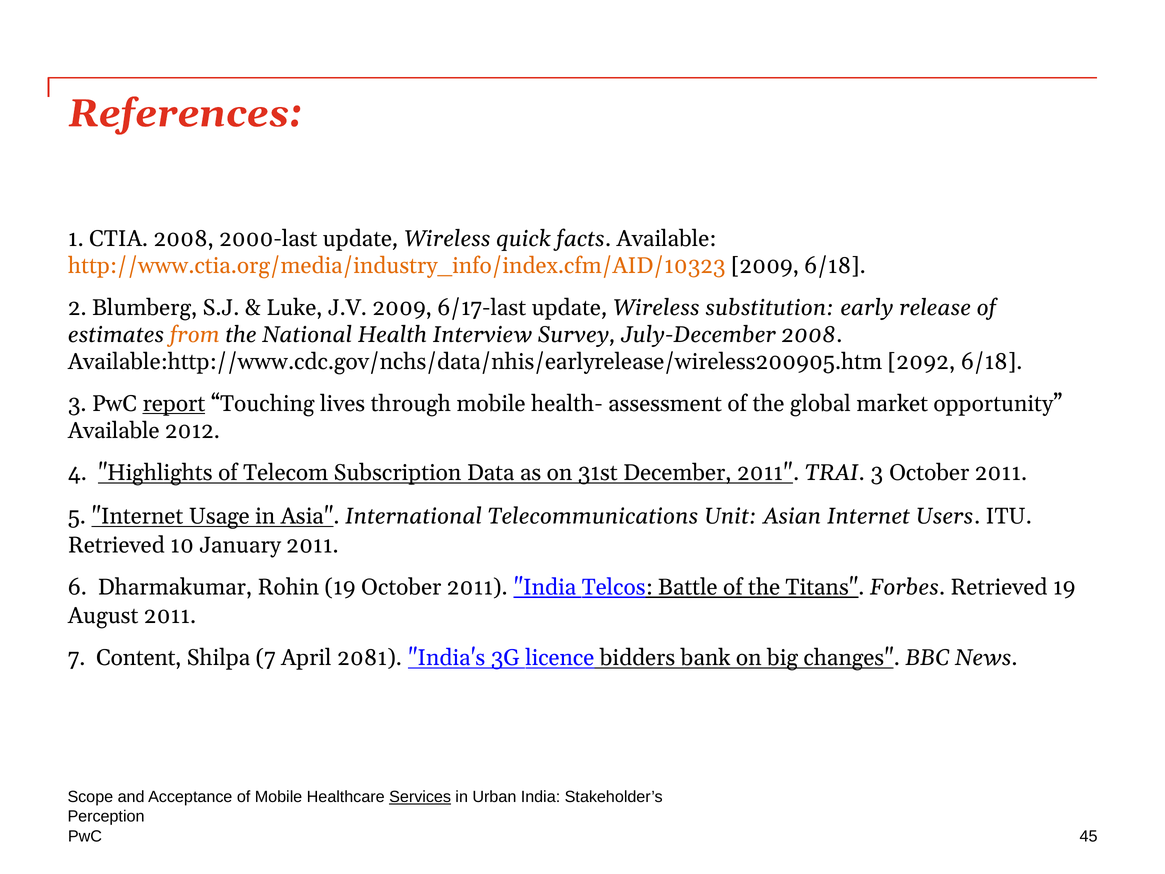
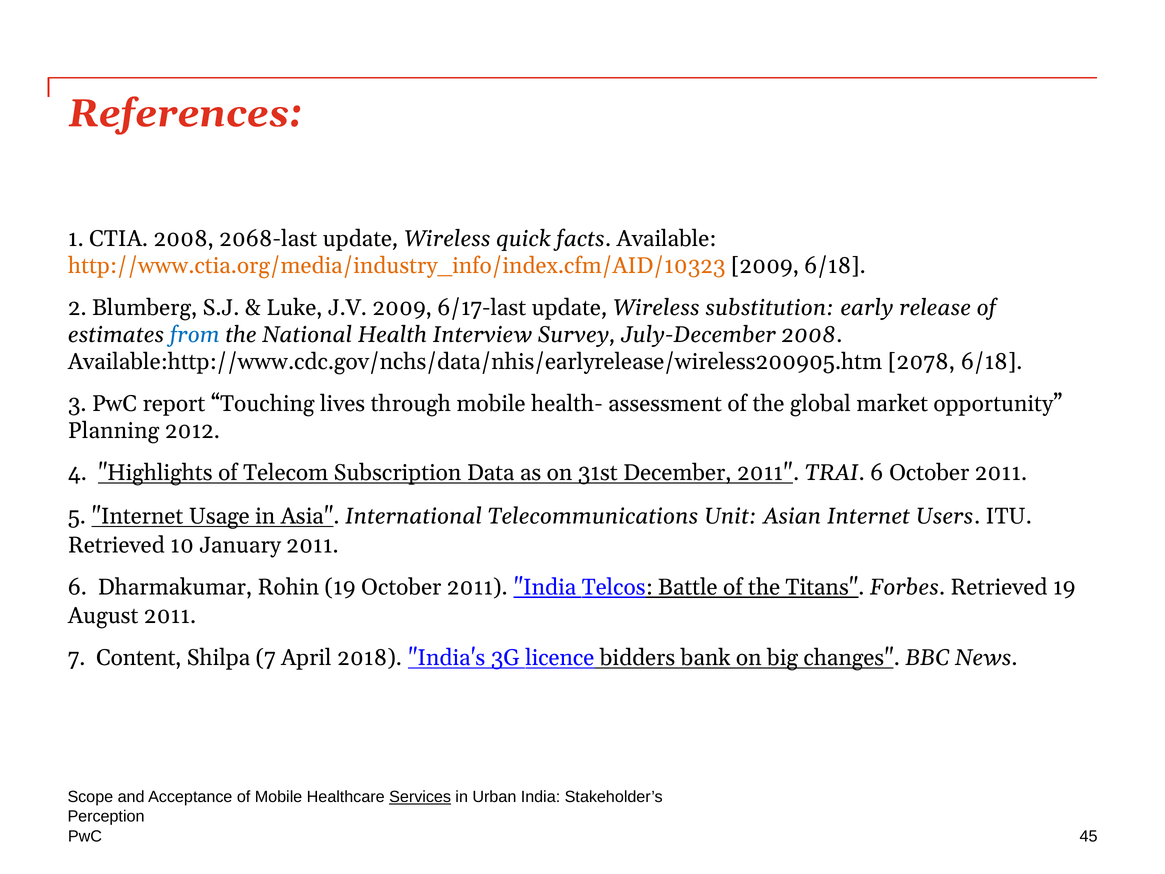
2000-last: 2000-last -> 2068-last (268, 238)
from colour: orange -> blue (195, 335)
2092: 2092 -> 2078 (921, 362)
report underline: present -> none (174, 404)
Available: Available -> Planning (114, 431)
TRAI 3: 3 -> 6 (877, 473)
2081: 2081 -> 2018 (370, 658)
